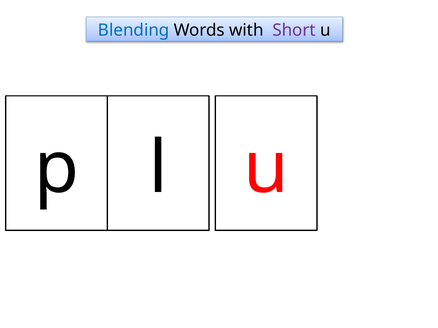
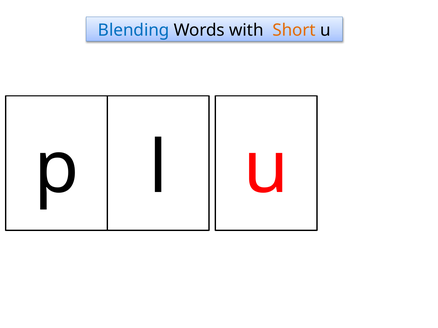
Short colour: purple -> orange (294, 30)
